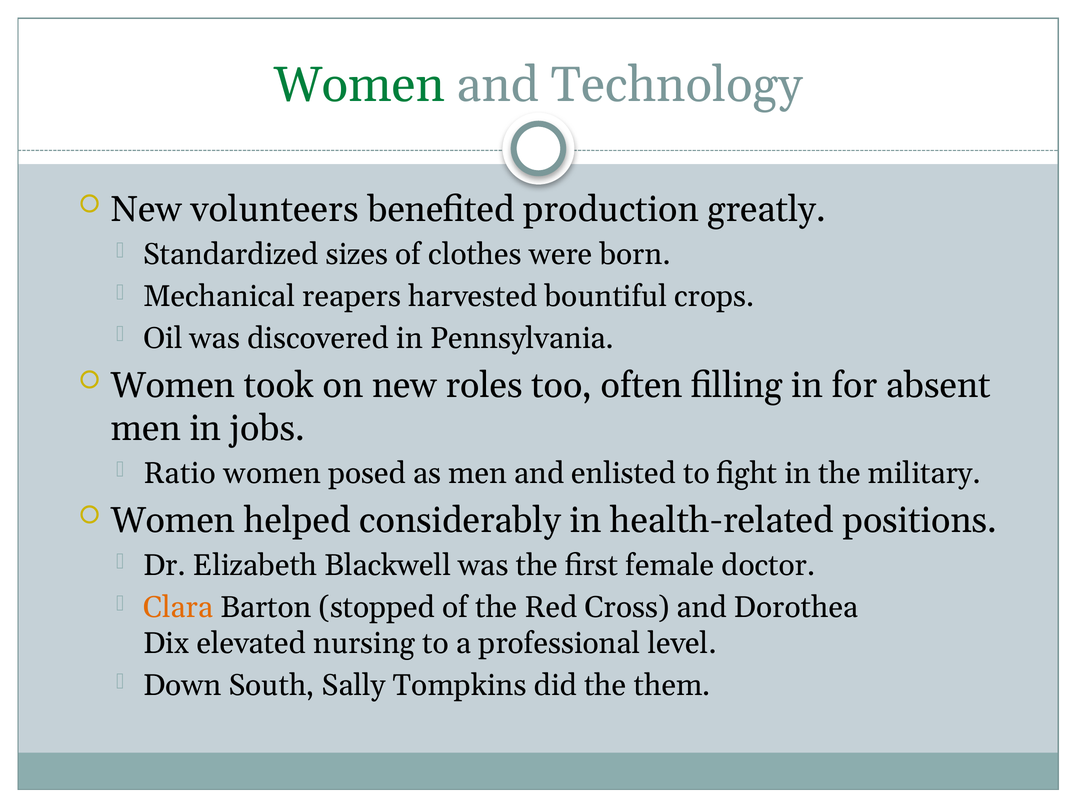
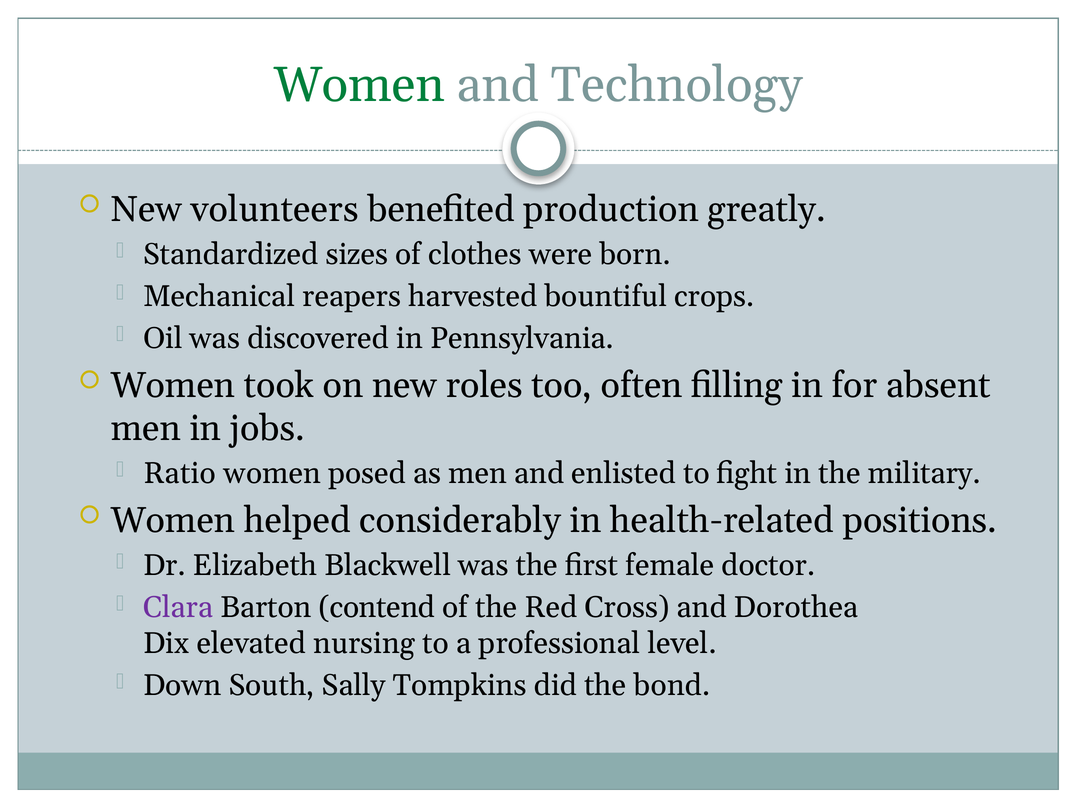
Clara colour: orange -> purple (178, 607)
stopped: stopped -> contend (377, 607)
them: them -> bond (672, 685)
